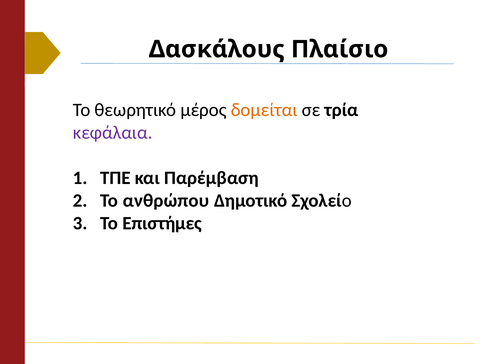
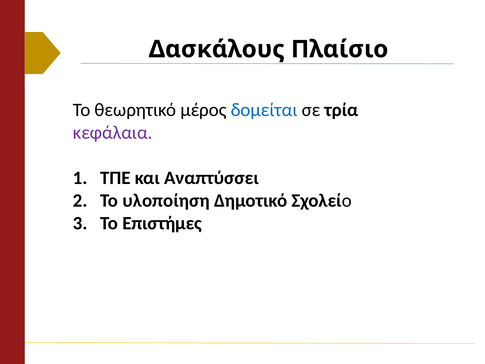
δομείται colour: orange -> blue (264, 110)
Παρέμβαση: Παρέμβαση -> Αναπτύσσει (211, 178)
ανθρώπου: ανθρώπου -> υλοποίηση (166, 200)
